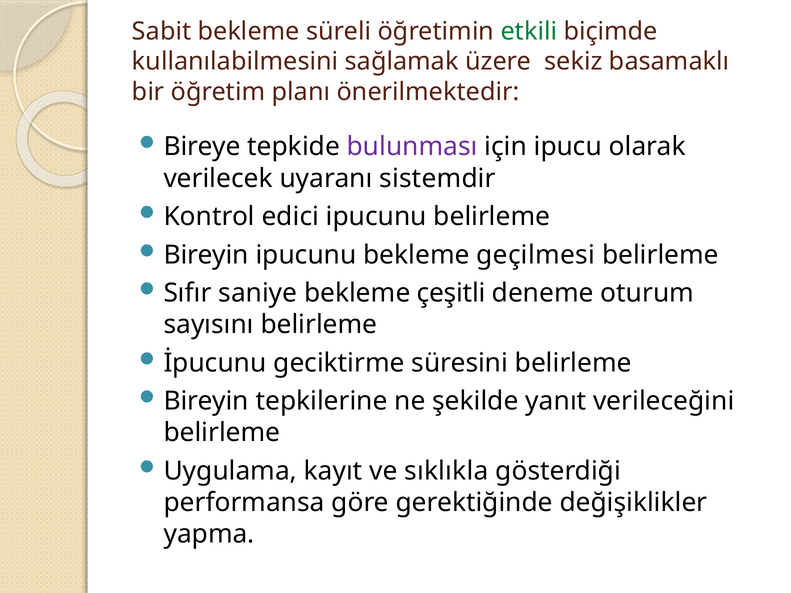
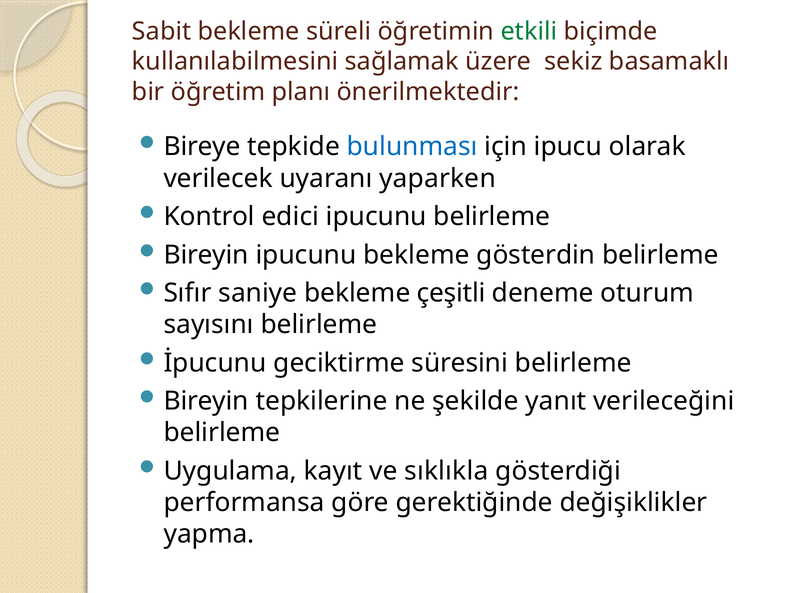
bulunması colour: purple -> blue (412, 147)
sistemdir: sistemdir -> yaparken (438, 178)
geçilmesi: geçilmesi -> gösterdin (536, 255)
